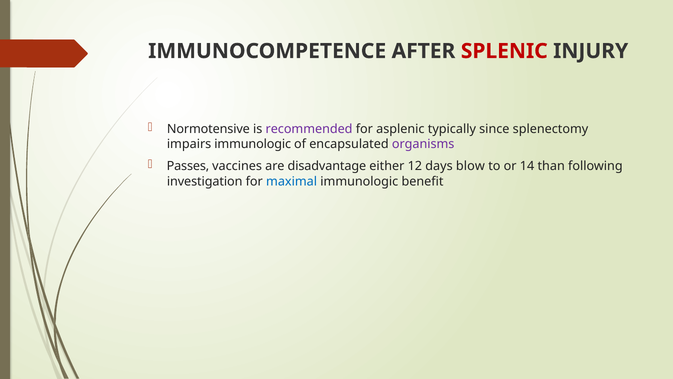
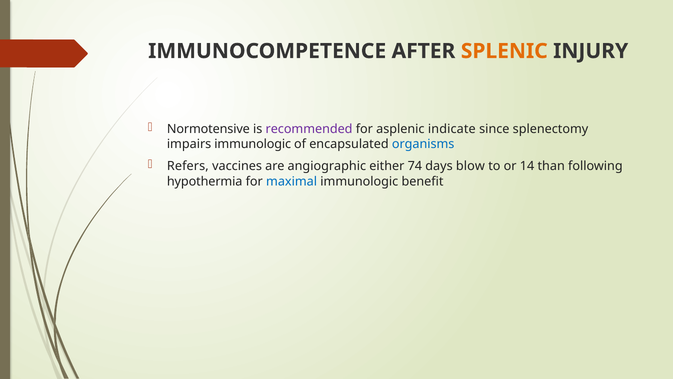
SPLENIC colour: red -> orange (504, 51)
typically: typically -> indicate (452, 129)
organisms colour: purple -> blue (423, 144)
Passes: Passes -> Refers (188, 166)
disadvantage: disadvantage -> angiographic (327, 166)
12: 12 -> 74 (415, 166)
investigation: investigation -> hypothermia (205, 181)
